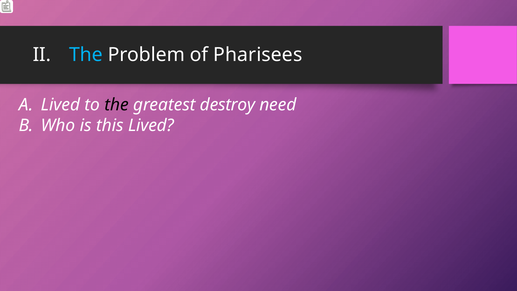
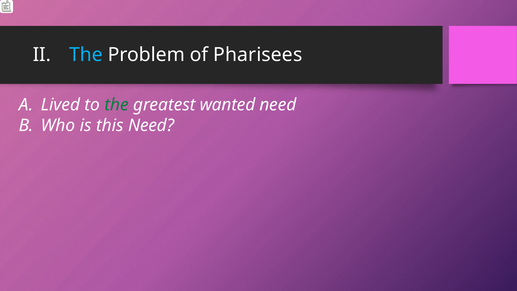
the colour: black -> green (117, 105)
destroy: destroy -> wanted (228, 105)
this Lived: Lived -> Need (151, 125)
